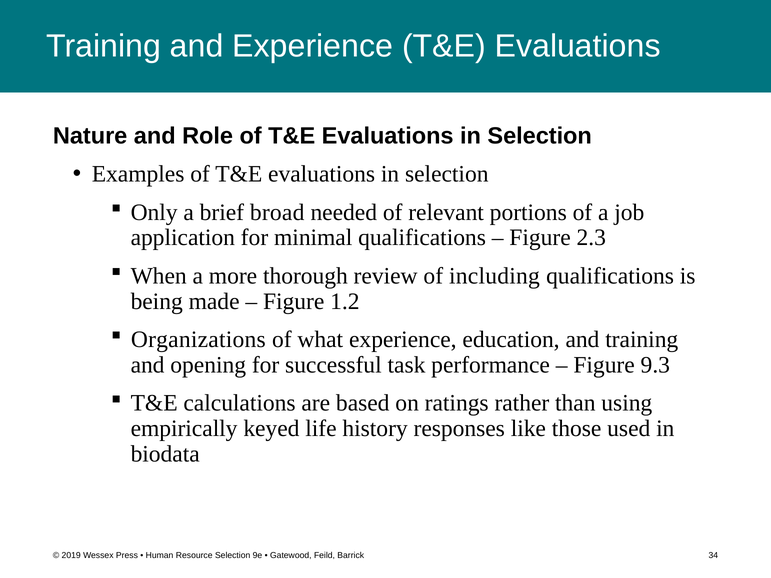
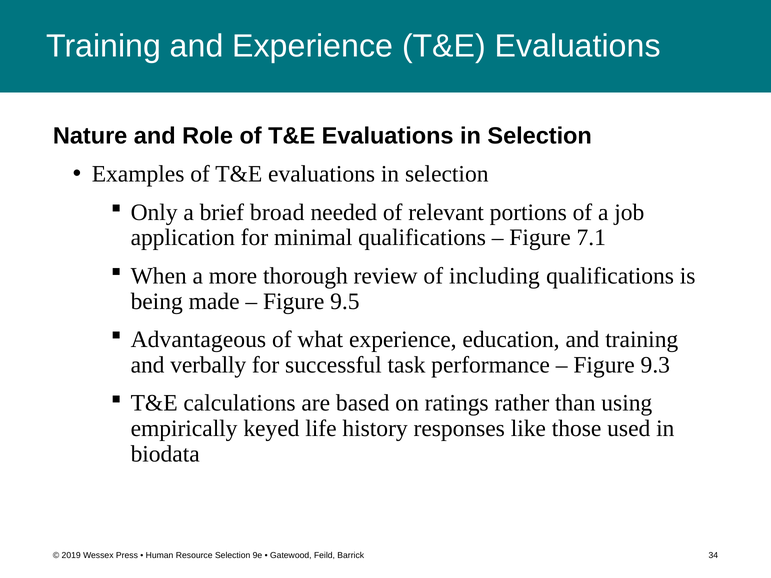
2.3: 2.3 -> 7.1 (591, 238)
1.2: 1.2 -> 9.5 (345, 301)
Organizations: Organizations -> Advantageous (198, 340)
opening: opening -> verbally (208, 365)
